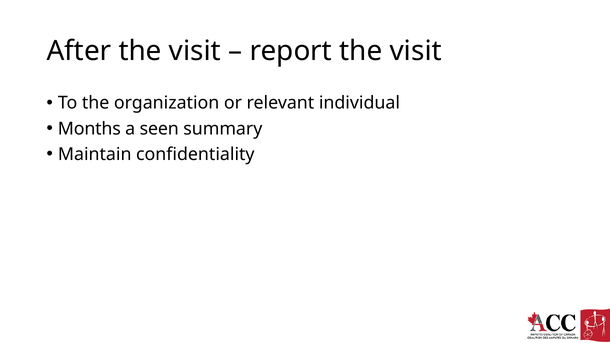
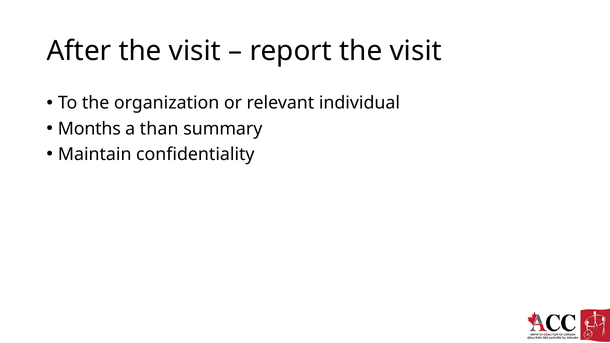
seen: seen -> than (159, 129)
